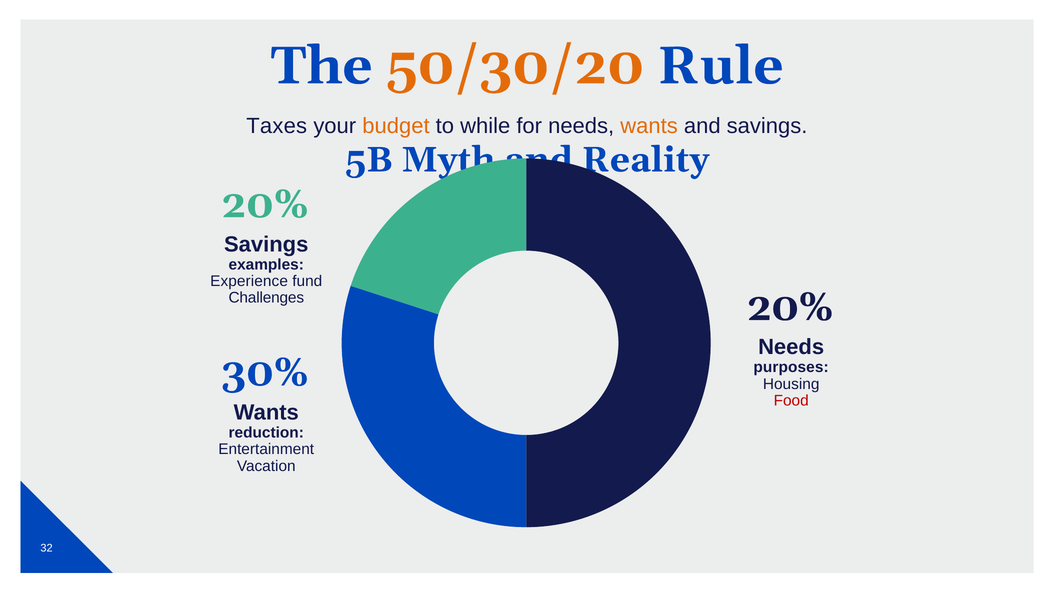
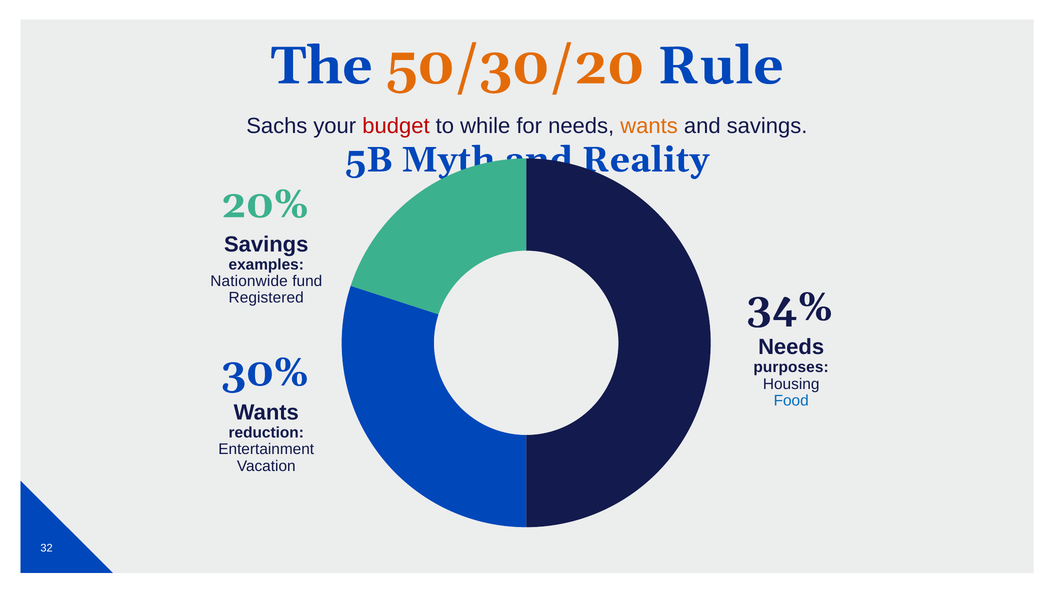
Taxes: Taxes -> Sachs (277, 126)
budget colour: orange -> red (396, 126)
Experience: Experience -> Nationwide (249, 281)
Challenges: Challenges -> Registered (266, 298)
20%: 20% -> 34% (790, 307)
Food colour: red -> blue (791, 401)
